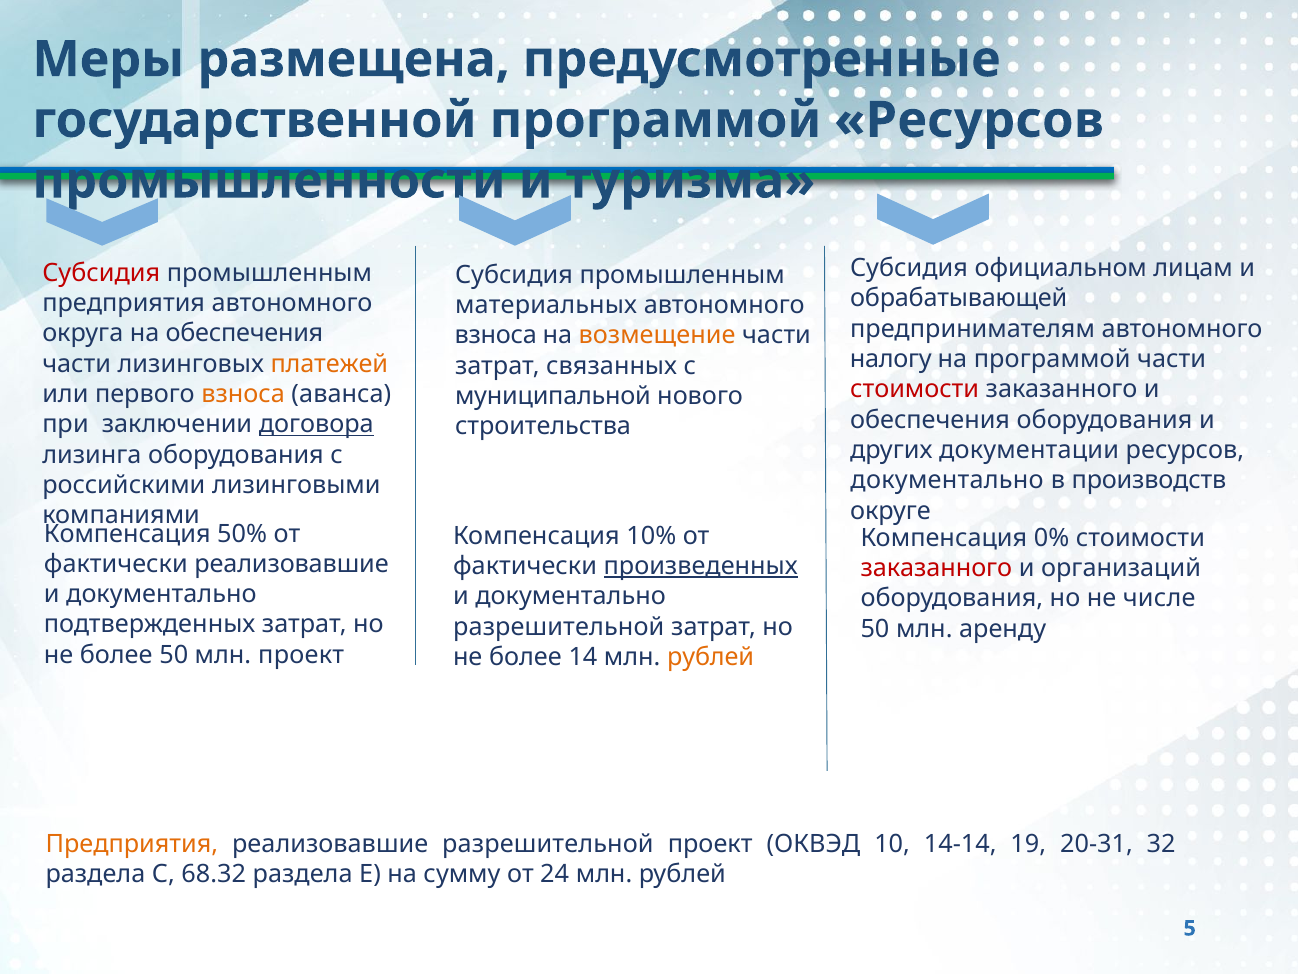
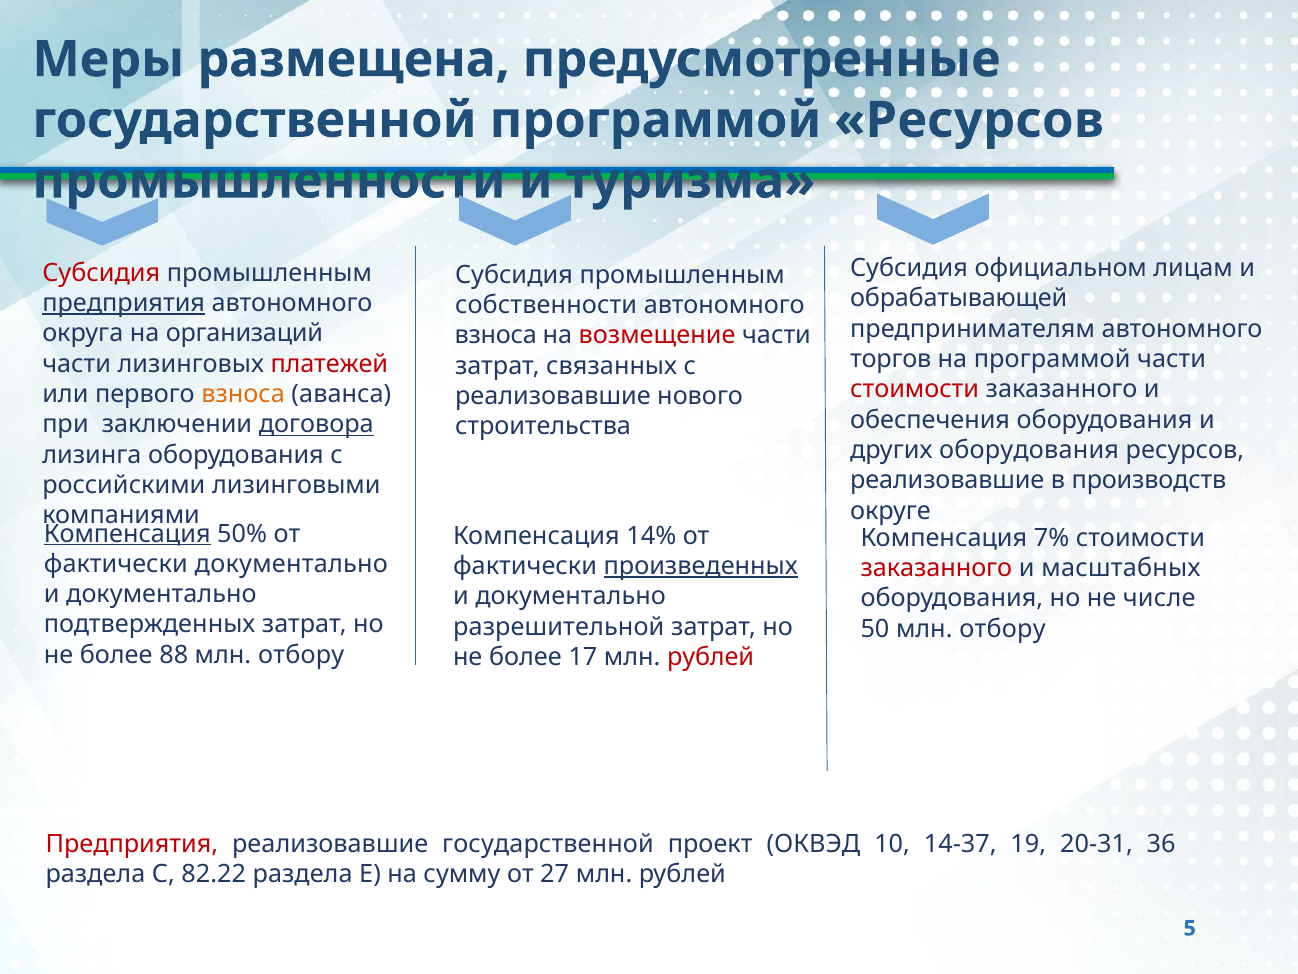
предприятия underline: none -> present (124, 303)
материальных: материальных -> собственности (546, 305)
на обеспечения: обеспечения -> организаций (244, 333)
возмещение colour: orange -> red (657, 335)
налогу: налогу -> торгов (891, 359)
платежей colour: orange -> red (329, 364)
муниципальной: муниципальной -> реализовавшие (553, 396)
других документации: документации -> оборудования (1029, 450)
документально: документально -> реализовавшие (947, 480)
Компенсация underline: none -> present (127, 533)
10%: 10% -> 14% (651, 536)
0%: 0% -> 7% (1052, 538)
фактически реализовавшие: реализовавшие -> документально (291, 564)
организаций: организаций -> масштабных (1121, 568)
50 млн аренду: аренду -> отбору (1003, 628)
более 50: 50 -> 88 (174, 655)
проект: проект -> отбору (301, 655)
14: 14 -> 17 (583, 657)
рублей colour: orange -> red (711, 657)
Предприятия colour: orange -> red (132, 843)
реализовавшие разрешительной: разрешительной -> государственной (548, 843)
14-14: 14-14 -> 14-37 (960, 843)
32: 32 -> 36 (1161, 843)
68.32: 68.32 -> 82.22 (214, 874)
24: 24 -> 27 (555, 874)
